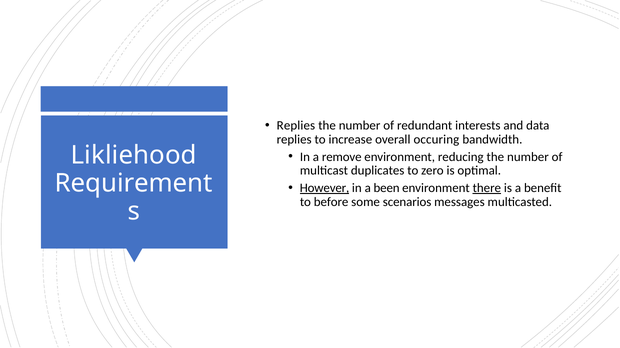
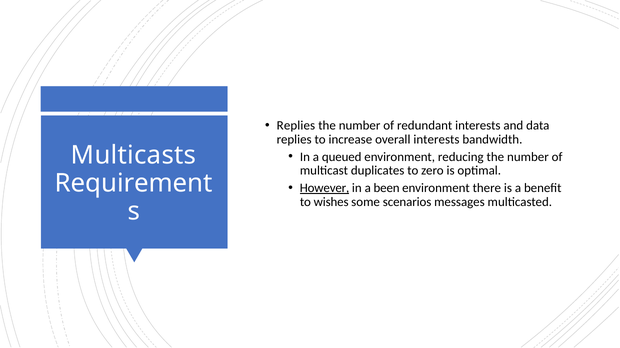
overall occuring: occuring -> interests (436, 140)
Likliehood: Likliehood -> Multicasts (134, 156)
remove: remove -> queued (342, 157)
there underline: present -> none (487, 188)
before: before -> wishes (331, 202)
